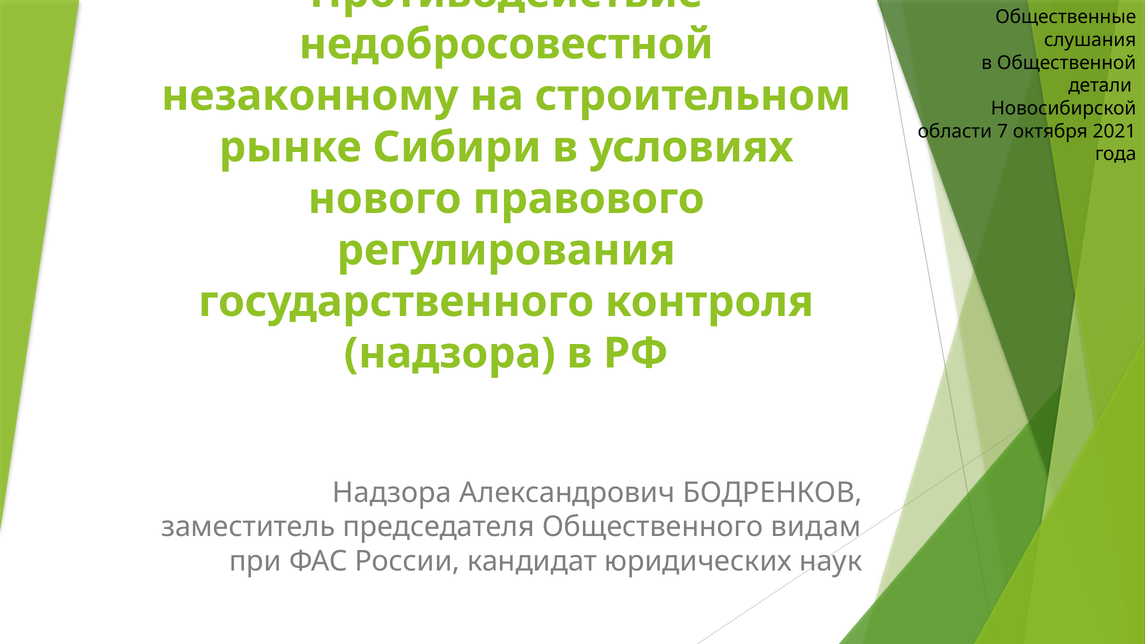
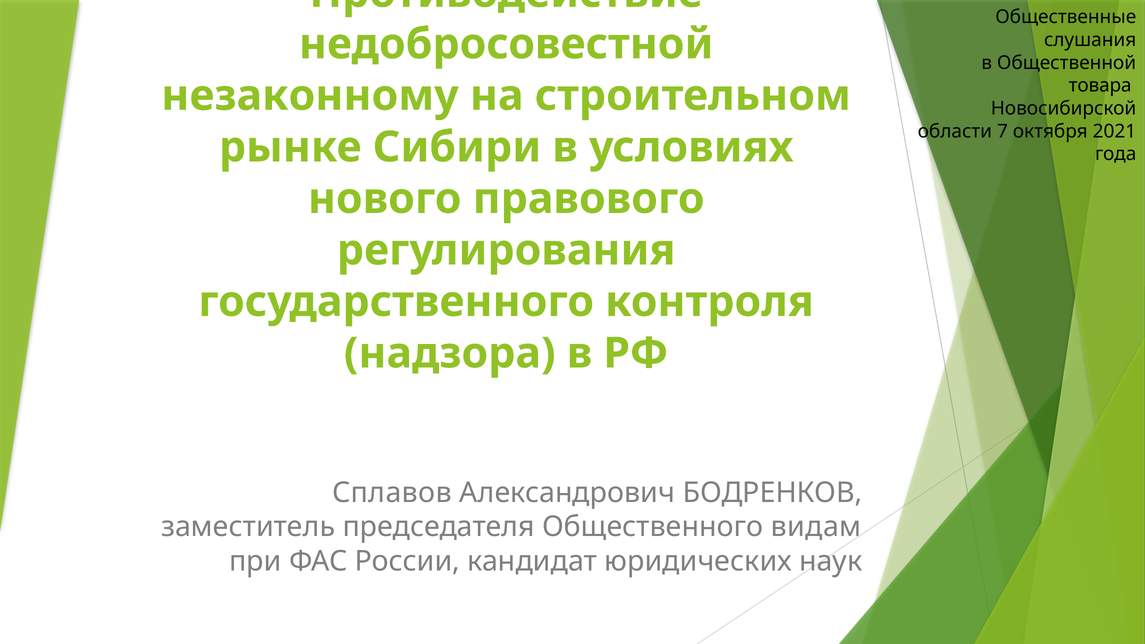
детали: детали -> товара (1100, 86)
Надзора: Надзора -> Сплавов (392, 493)
